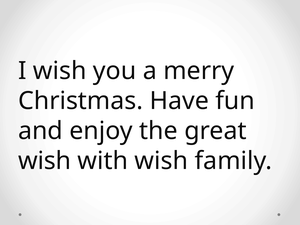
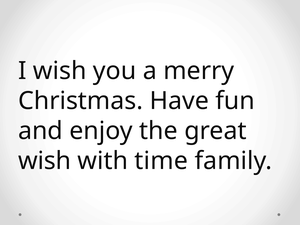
with wish: wish -> time (161, 161)
